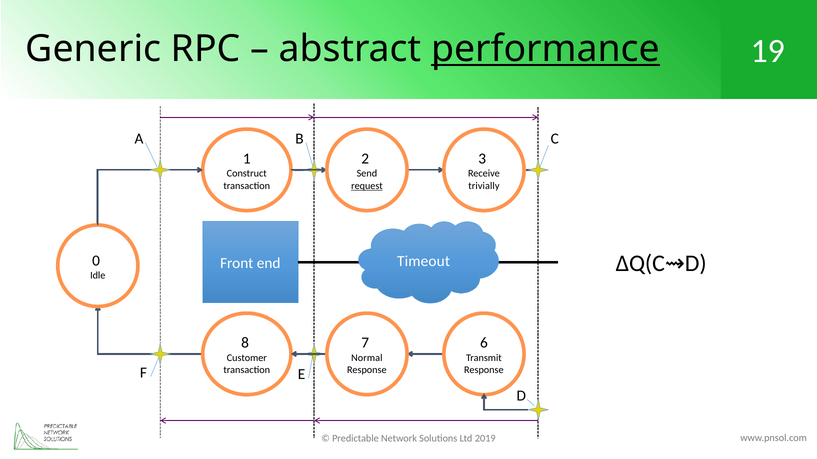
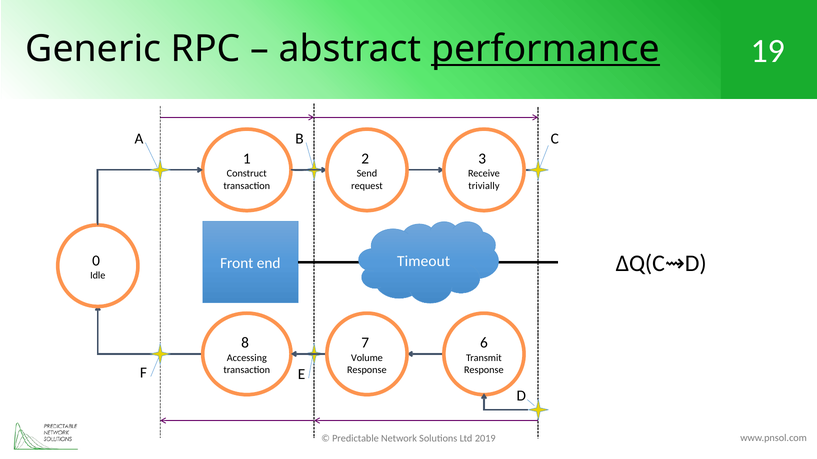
request underline: present -> none (367, 186)
Customer: Customer -> Accessing (247, 358)
Normal: Normal -> Volume (367, 358)
